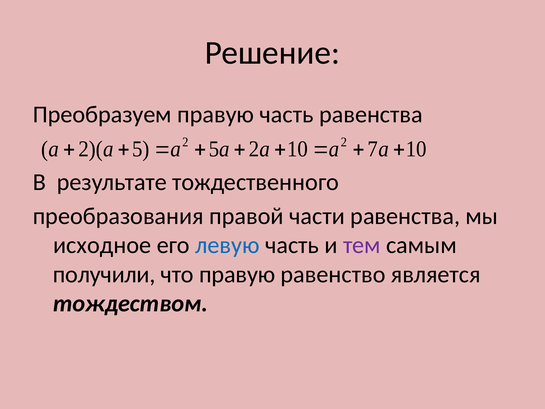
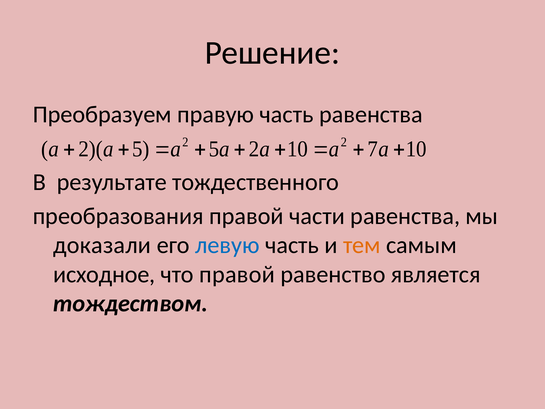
исходное: исходное -> доказали (102, 245)
тем colour: purple -> orange (362, 245)
получили: получили -> исходное (104, 274)
что правую: правую -> правой (237, 274)
